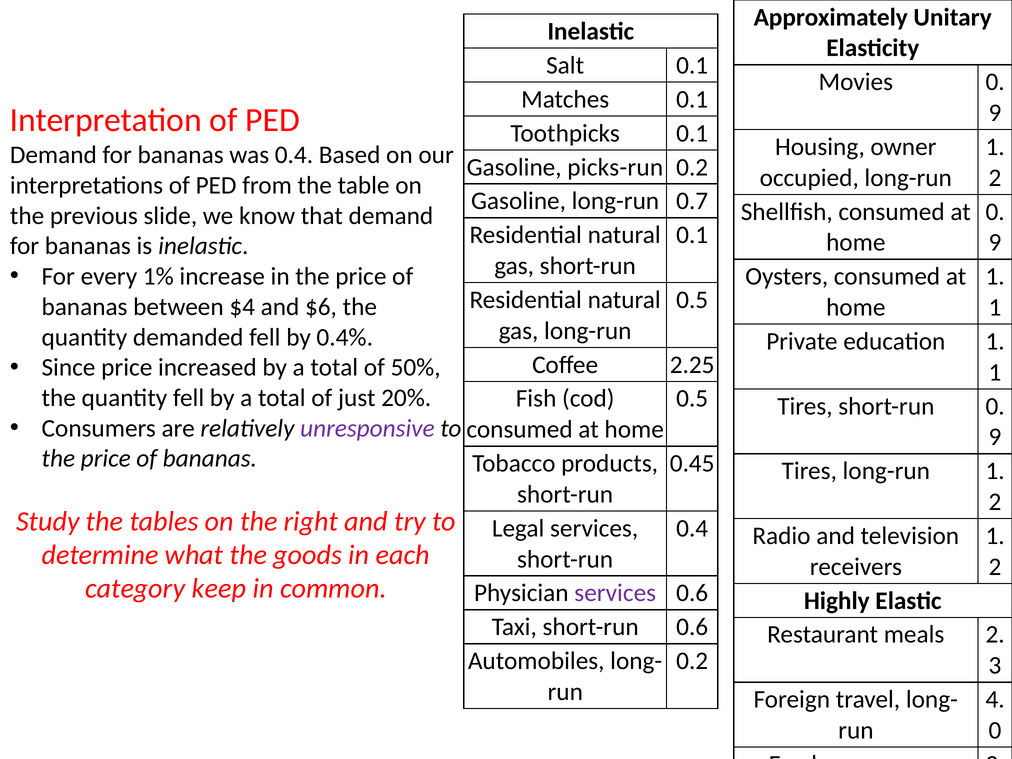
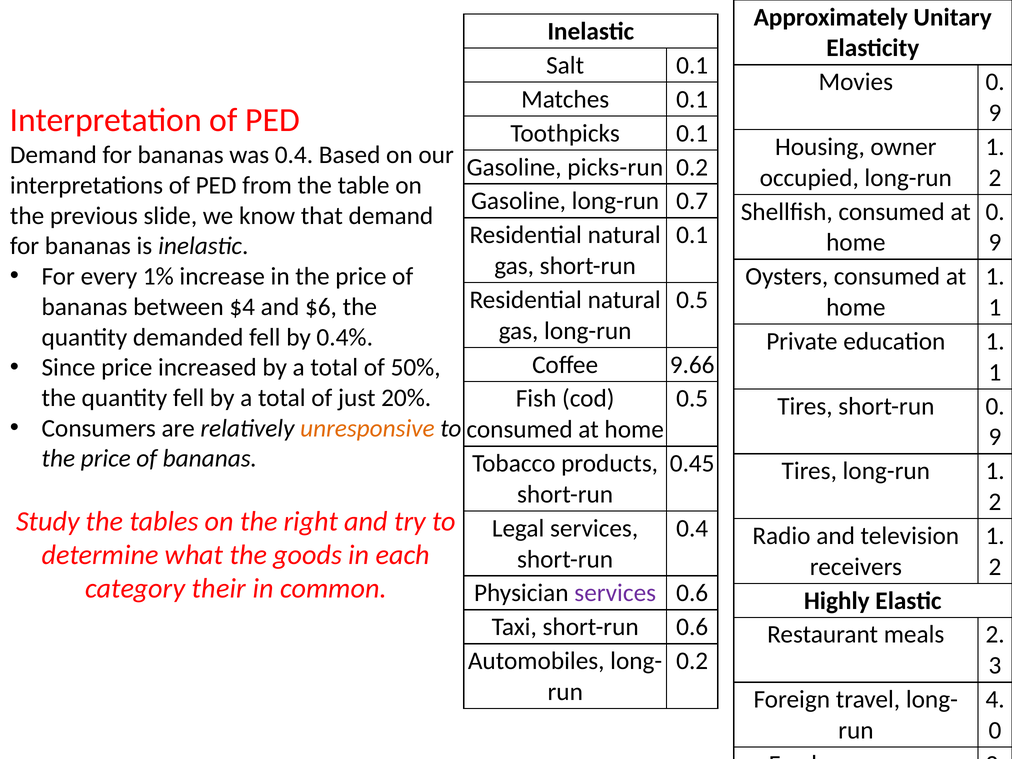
2.25: 2.25 -> 9.66 (692, 365)
unresponsive colour: purple -> orange (367, 428)
keep: keep -> their (219, 589)
